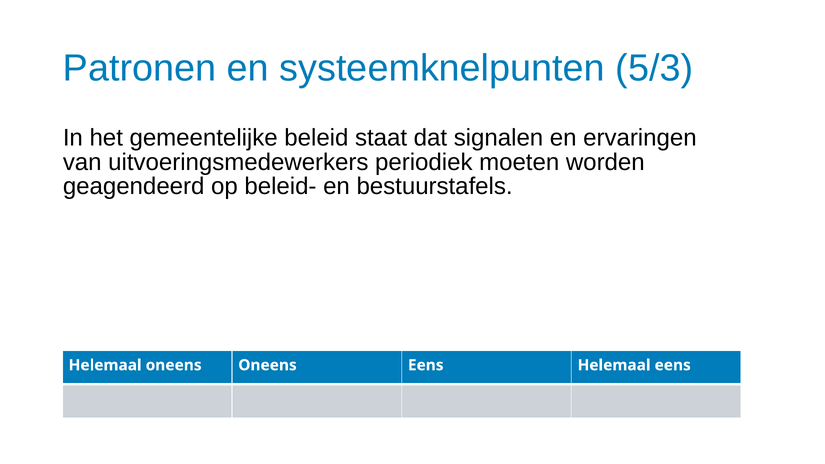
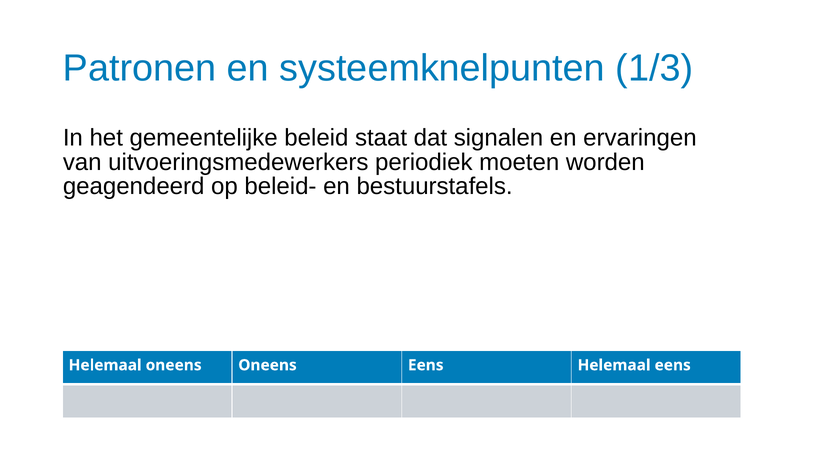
5/3: 5/3 -> 1/3 (654, 68)
